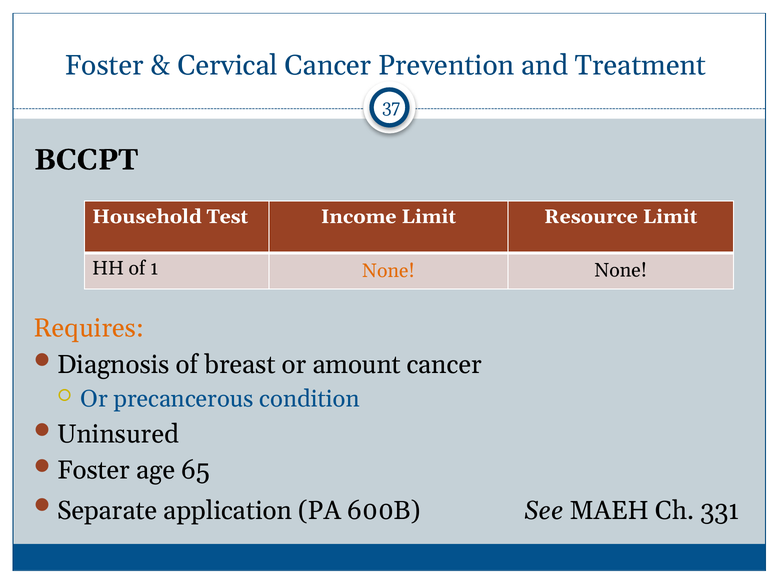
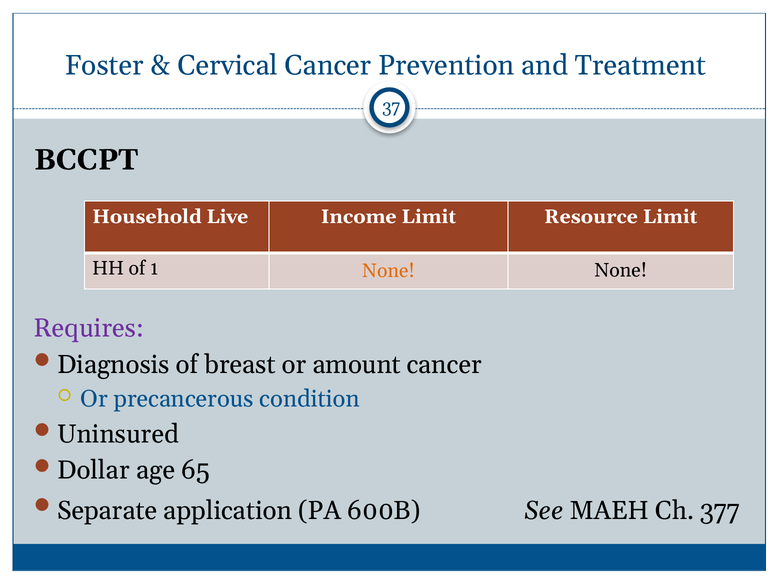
Test: Test -> Live (227, 217)
Requires colour: orange -> purple (89, 328)
Foster: Foster -> Dollar (93, 471)
331: 331 -> 377 (720, 511)
